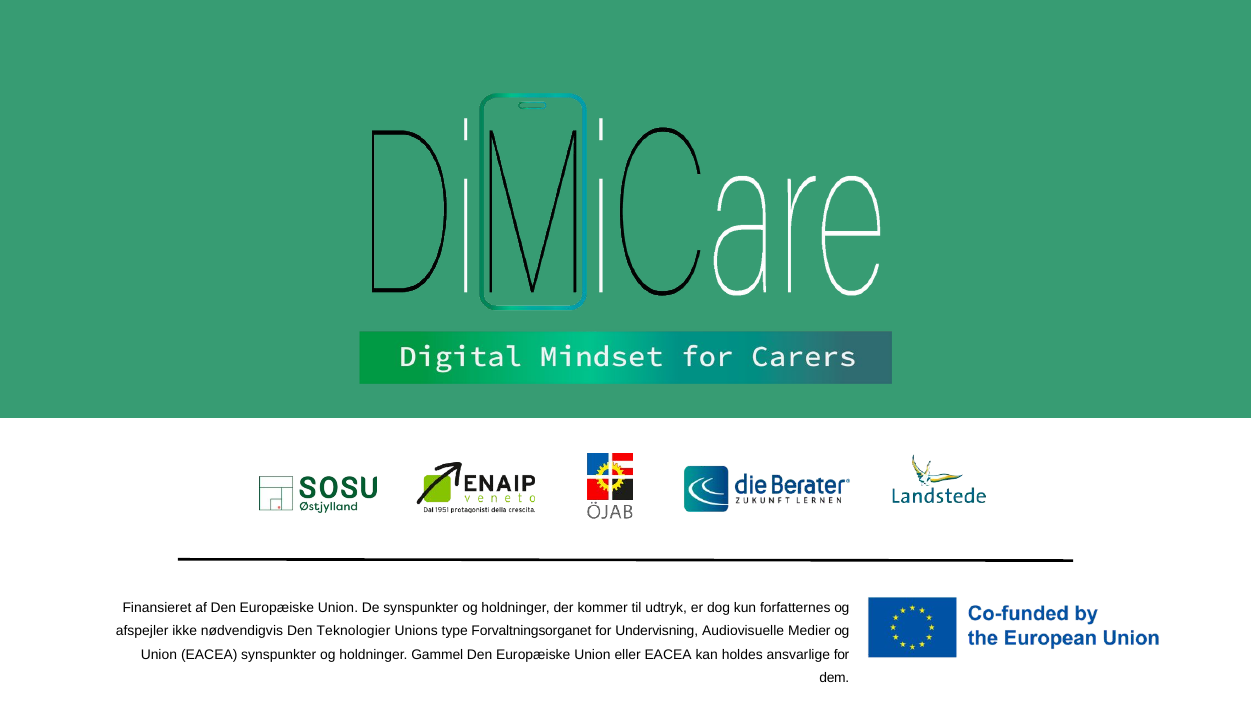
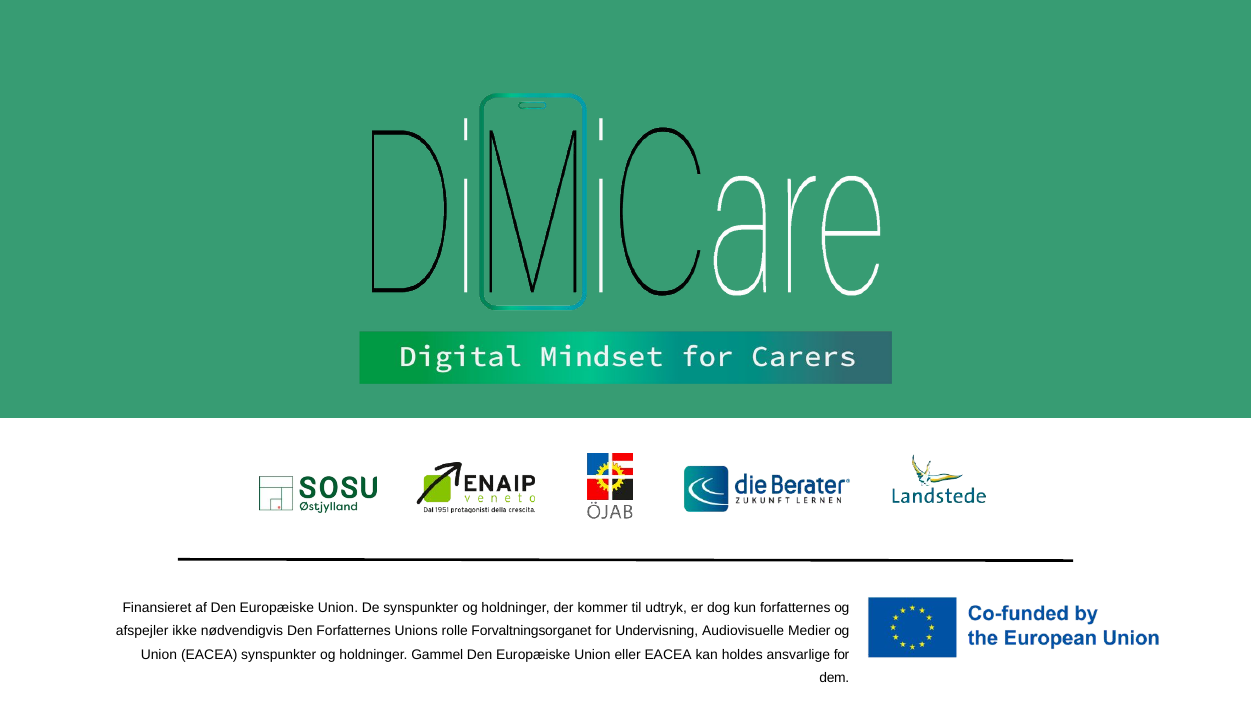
Den Teknologier: Teknologier -> Forfatternes (354, 631)
type: type -> rolle (455, 631)
